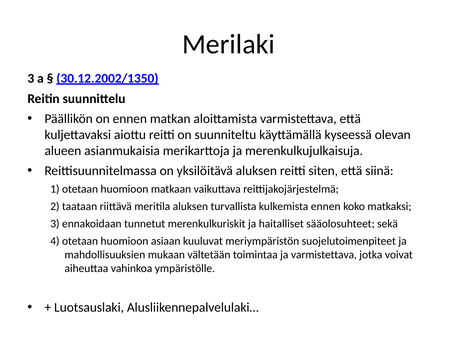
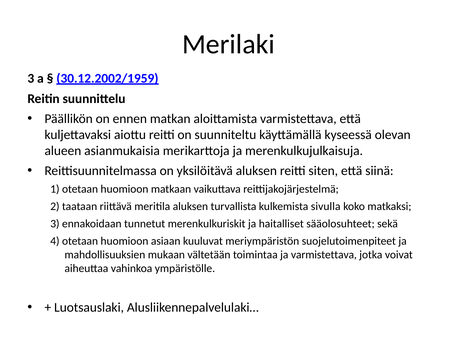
30.12.2002/1350: 30.12.2002/1350 -> 30.12.2002/1959 (107, 78)
kulkemista ennen: ennen -> sivulla (326, 206)
